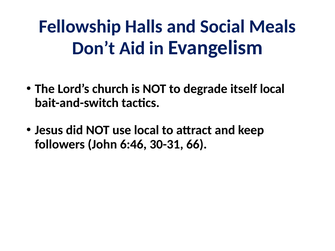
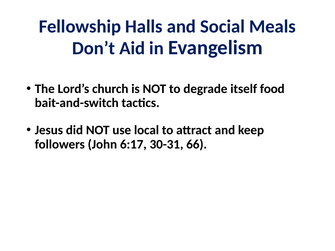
itself local: local -> food (272, 89)
6:46: 6:46 -> 6:17 (133, 144)
